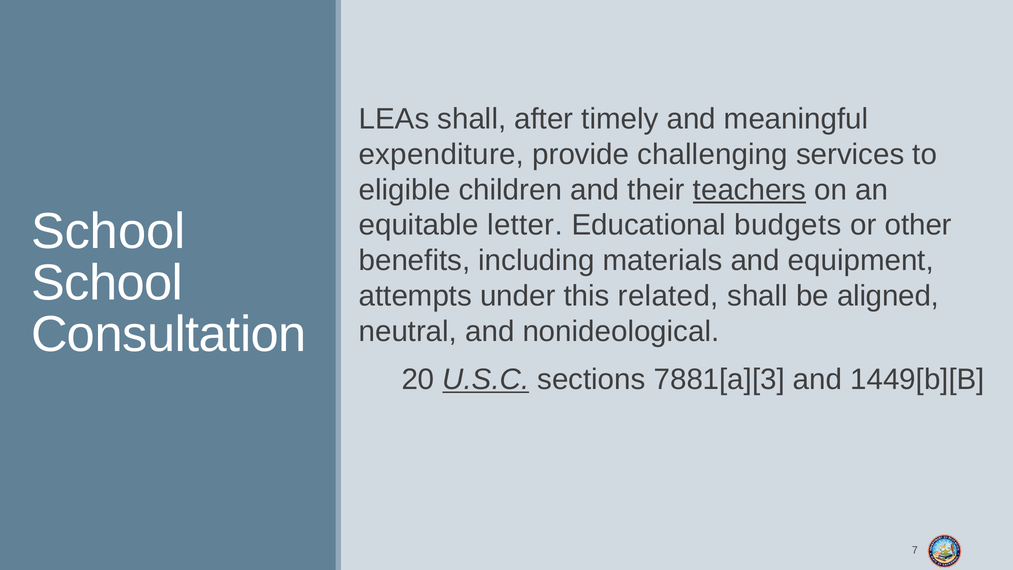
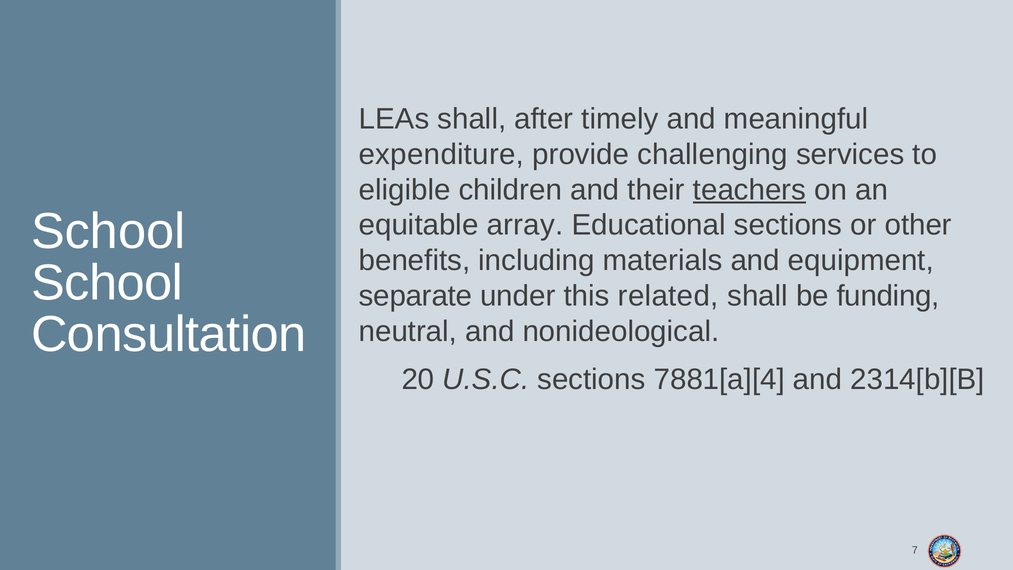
letter: letter -> array (525, 225)
Educational budgets: budgets -> sections (788, 225)
attempts: attempts -> separate (415, 296)
aligned: aligned -> funding (888, 296)
U.S.C underline: present -> none (486, 379)
7881[a][3: 7881[a][3 -> 7881[a][4 (719, 379)
1449[b][B: 1449[b][B -> 2314[b][B (917, 379)
